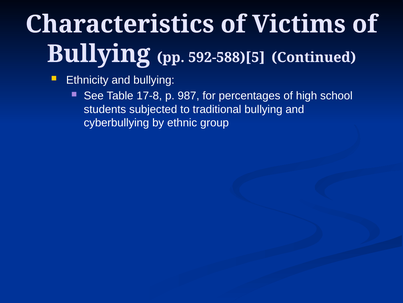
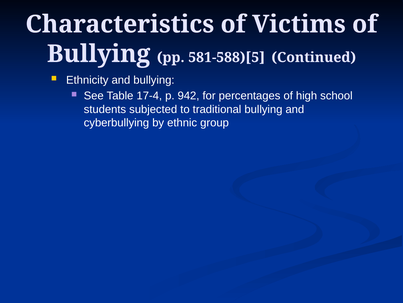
592-588)[5: 592-588)[5 -> 581-588)[5 (227, 57)
17-8: 17-8 -> 17-4 (149, 96)
987: 987 -> 942 (189, 96)
